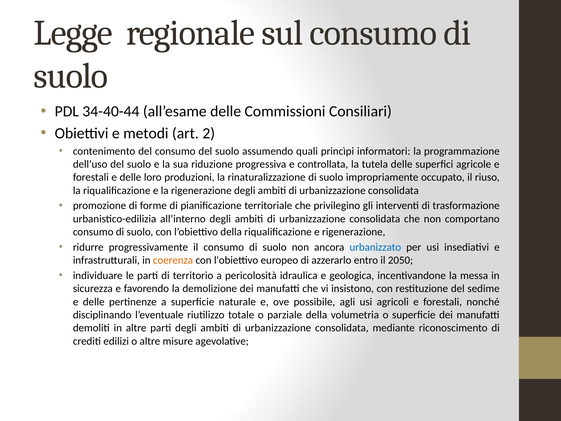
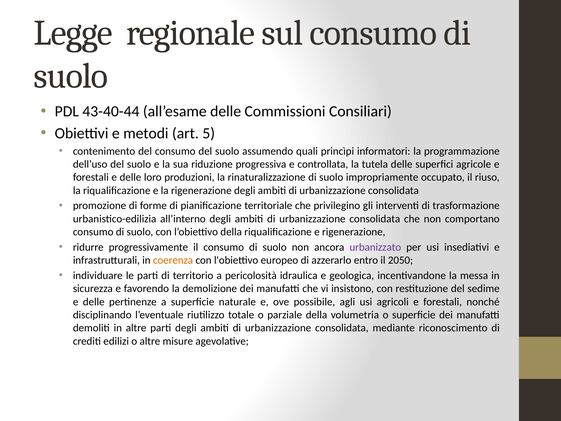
34-40-44: 34-40-44 -> 43-40-44 (111, 111)
2: 2 -> 5 (209, 133)
urbanizzato colour: blue -> purple (375, 247)
